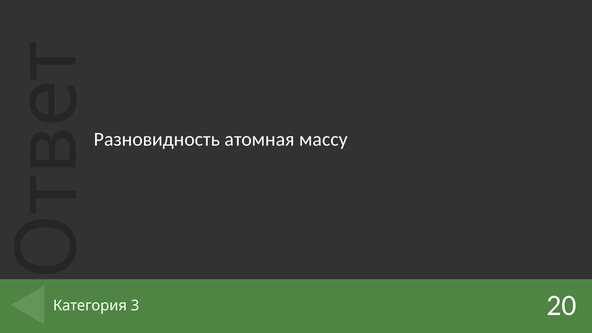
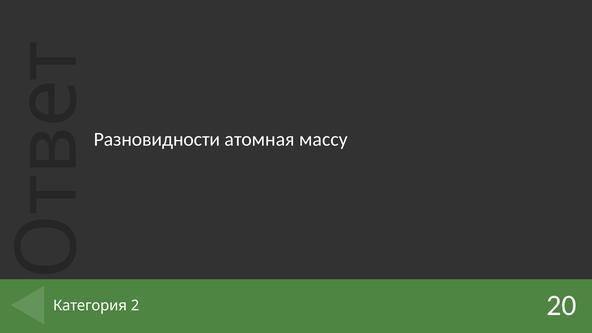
Разновидность: Разновидность -> Разновидности (157, 139)
3: 3 -> 2 (135, 306)
